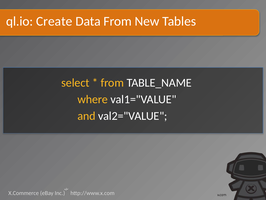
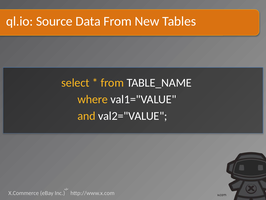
Create: Create -> Source (54, 21)
